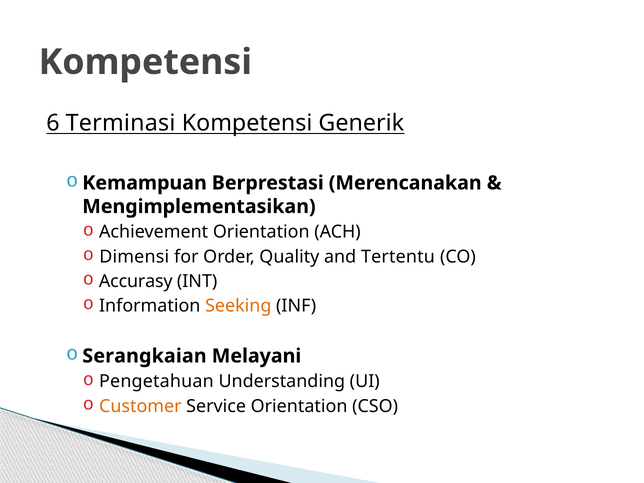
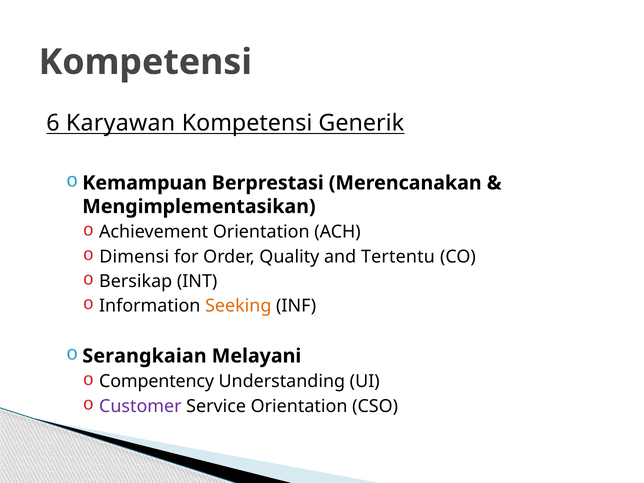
Terminasi: Terminasi -> Karyawan (121, 123)
Accurasy: Accurasy -> Bersikap (136, 281)
Pengetahuan: Pengetahuan -> Compentency (157, 382)
Customer colour: orange -> purple (140, 406)
